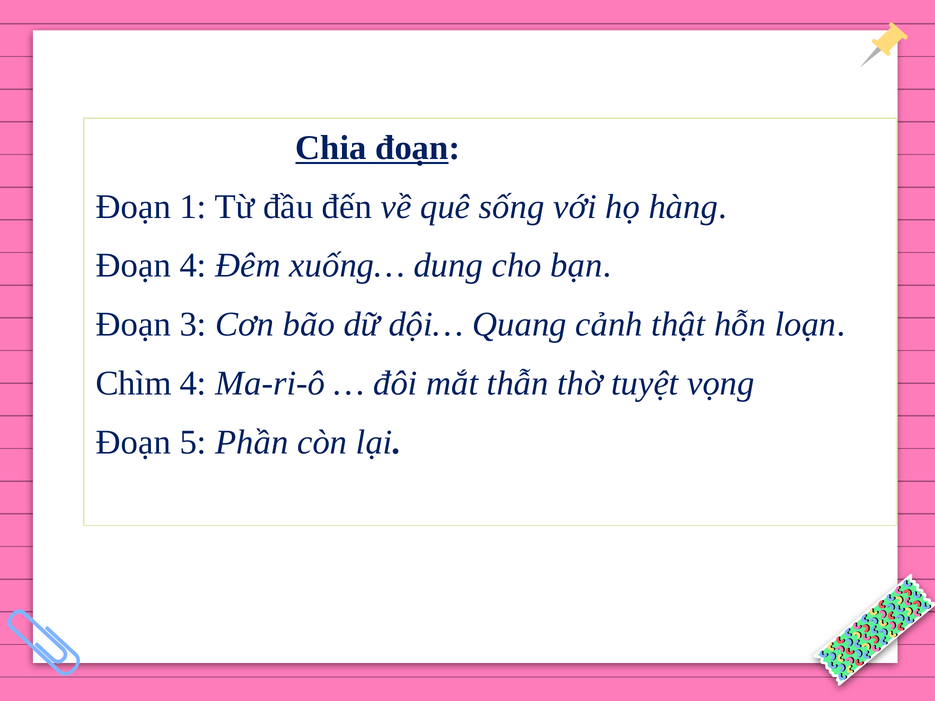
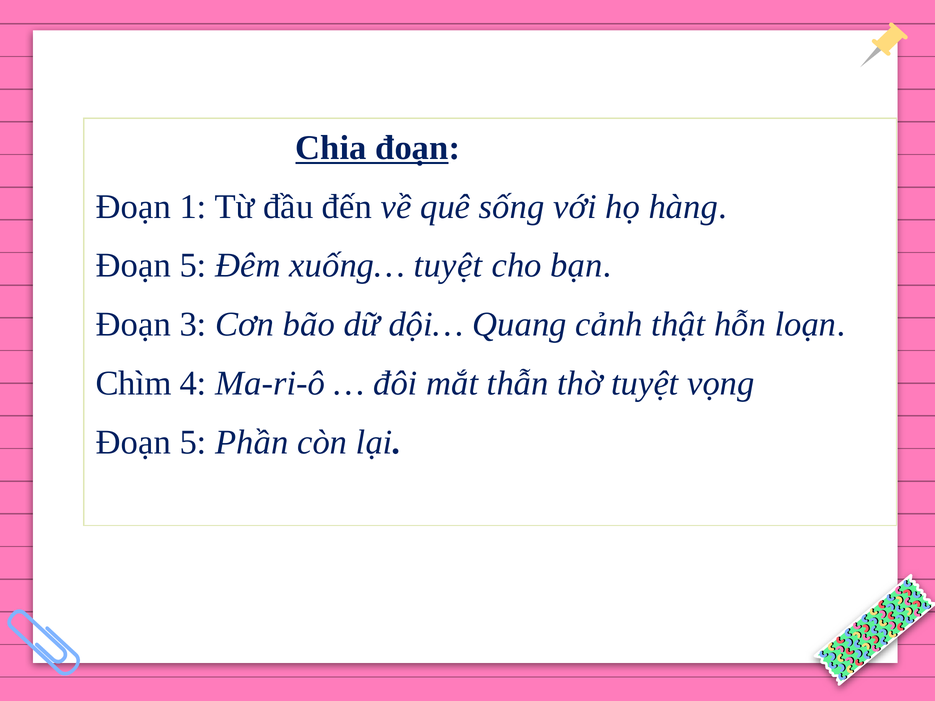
4: 4 -> 5 (193, 266)
xuống… dung: dung -> tuyệt (448, 266)
